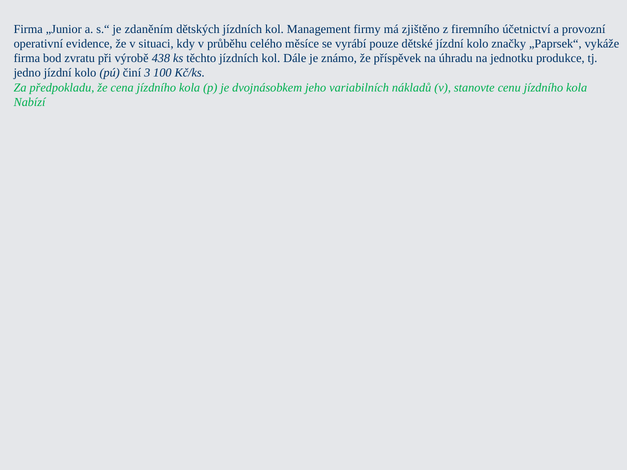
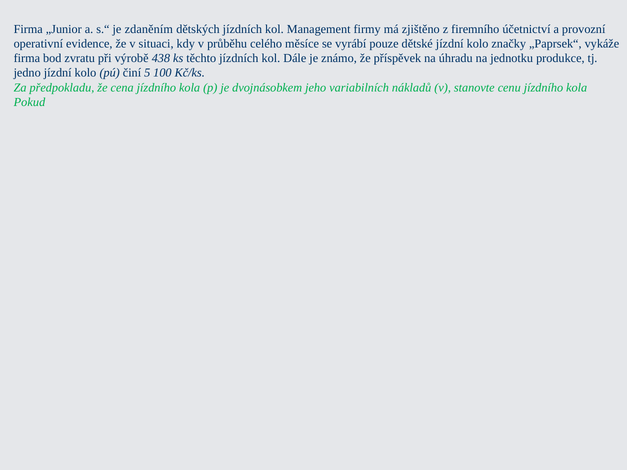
3: 3 -> 5 (147, 73)
Nabízí: Nabízí -> Pokud (29, 102)
